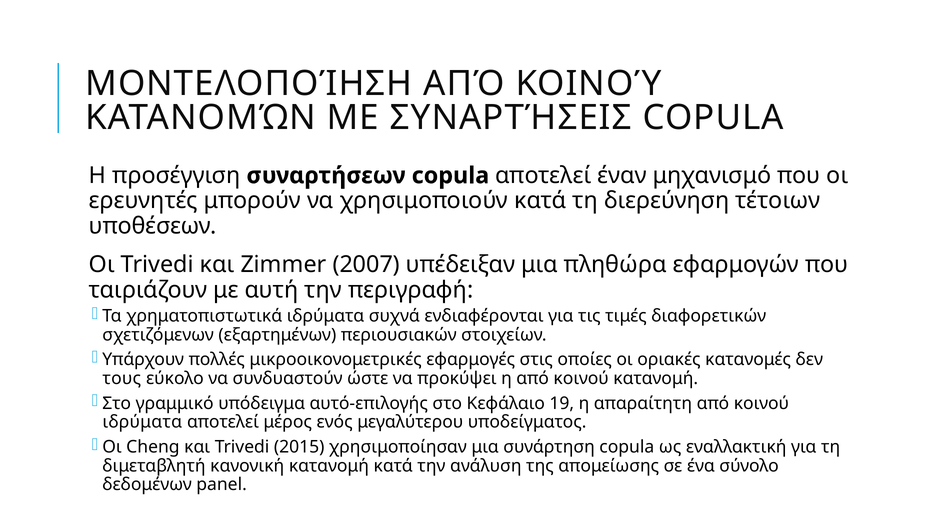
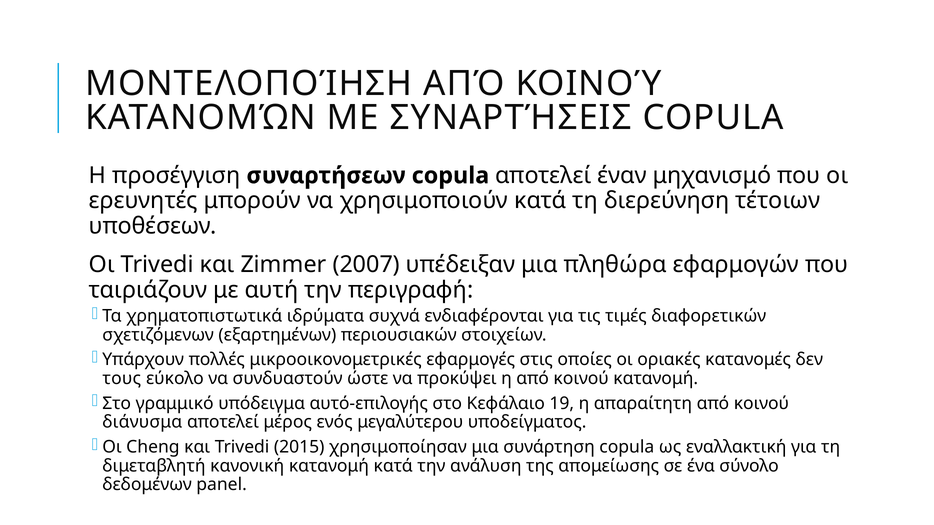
ιδρύματα: ιδρύματα -> διάνυσμα (142, 422)
